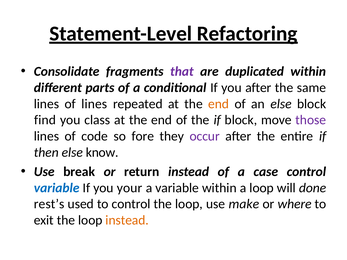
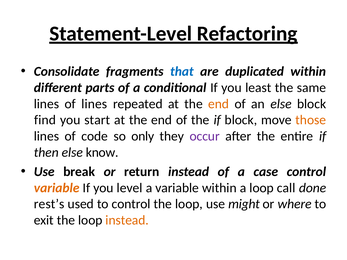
that colour: purple -> blue (182, 72)
you after: after -> least (258, 88)
class: class -> start (97, 120)
those colour: purple -> orange (311, 120)
fore: fore -> only (143, 136)
variable colour: blue -> orange (57, 188)
your: your -> level (130, 188)
will: will -> call (286, 188)
make: make -> might (244, 204)
